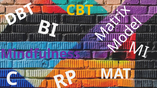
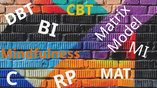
Mindfulness colour: purple -> orange (40, 54)
